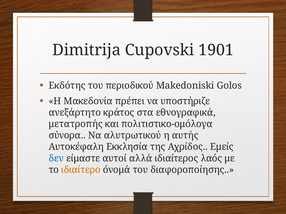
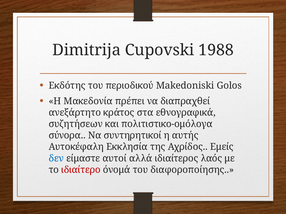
1901: 1901 -> 1988 (216, 50)
υποστήριζε: υποστήριζε -> διαπραχθεί (185, 101)
μετατροπής: μετατροπής -> συζητήσεων (76, 124)
αλυτρωτικού: αλυτρωτικού -> συντηρητικοί (133, 136)
ιδιαίτερο colour: orange -> red (81, 170)
